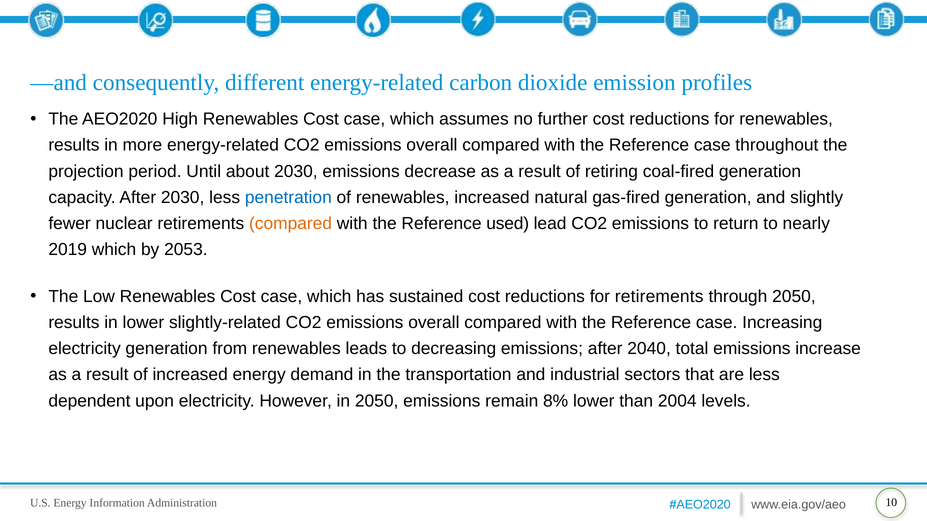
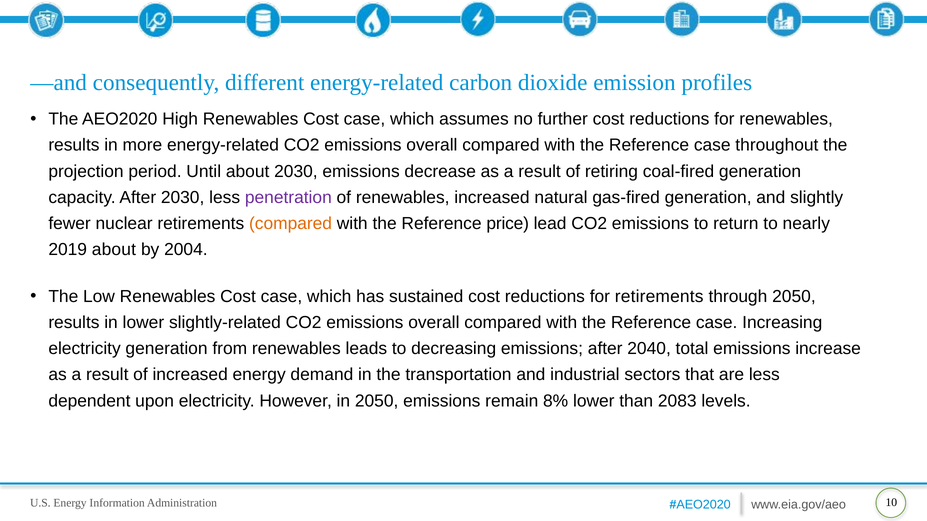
penetration colour: blue -> purple (288, 197)
used: used -> price (508, 224)
2019 which: which -> about (114, 250)
2053: 2053 -> 2004 (186, 250)
2004: 2004 -> 2083 (677, 401)
